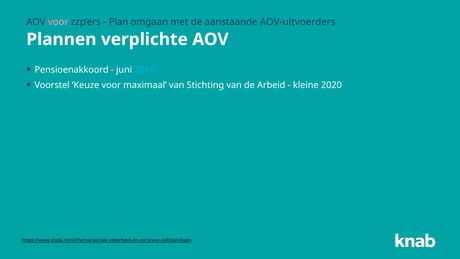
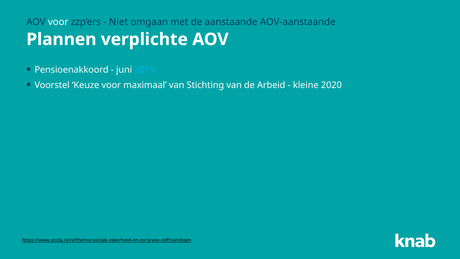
voor colour: pink -> white (58, 22)
Plan: Plan -> Niet (118, 22)
AOV-uitvoerders: AOV-uitvoerders -> AOV-aanstaande (298, 22)
